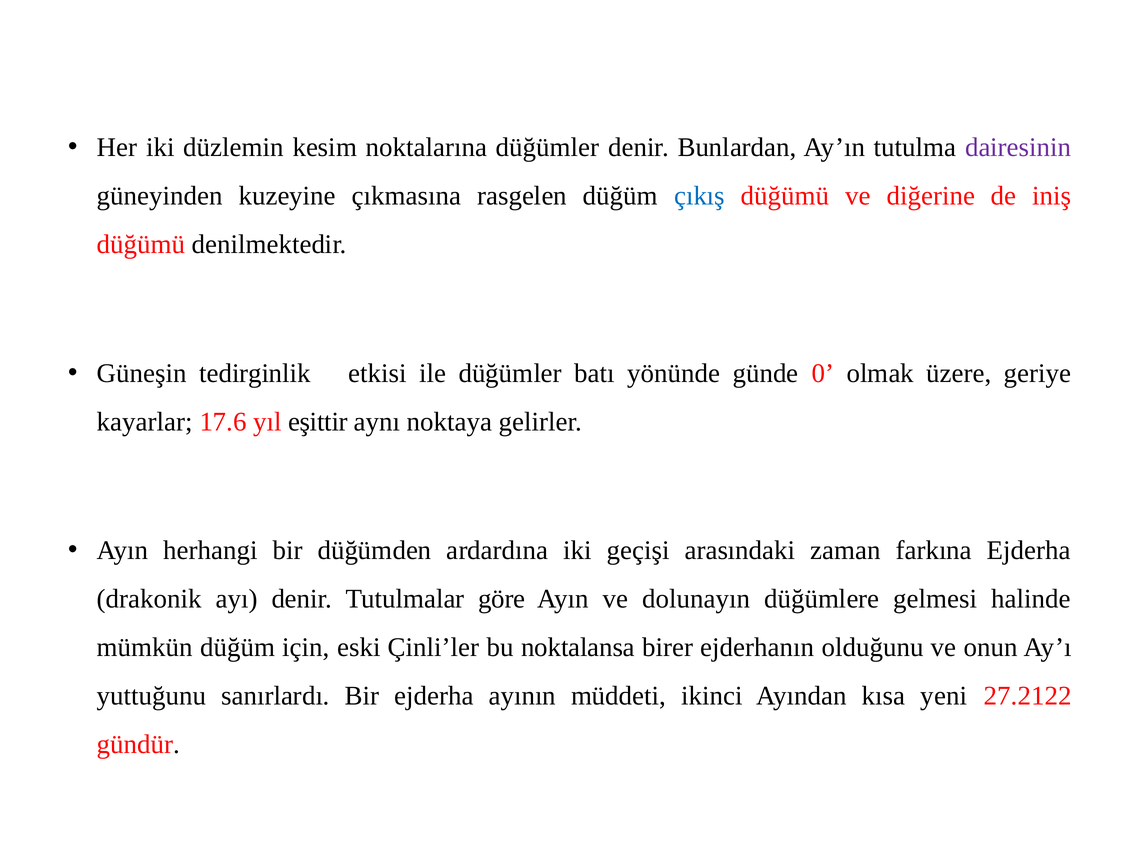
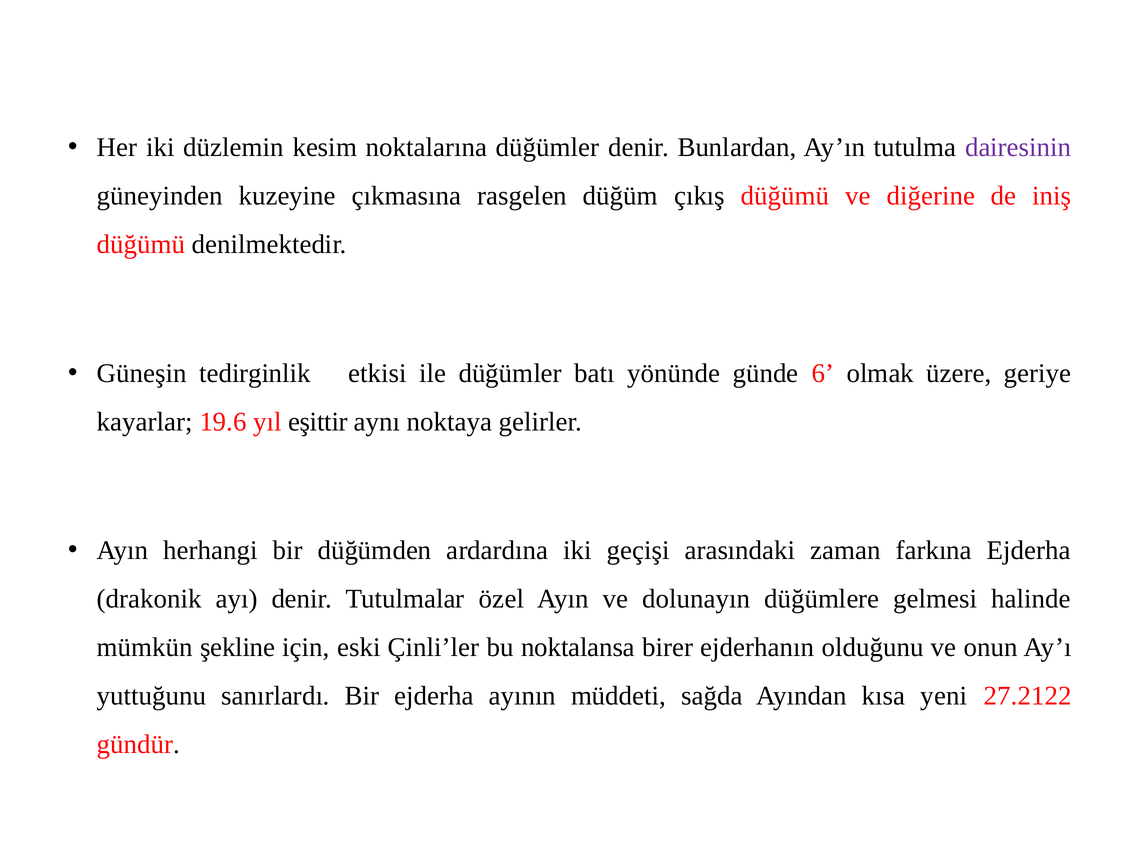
çıkış colour: blue -> black (700, 196)
0: 0 -> 6 (823, 373)
17.6: 17.6 -> 19.6 (223, 422)
göre: göre -> özel (501, 599)
mümkün düğüm: düğüm -> şekline (238, 647)
ikinci: ikinci -> sağda (712, 696)
